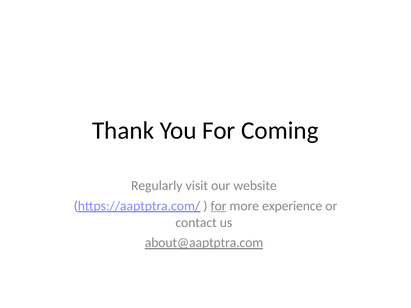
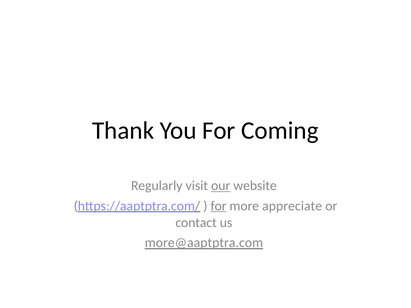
our underline: none -> present (221, 186)
experience: experience -> appreciate (292, 206)
about@aaptptra.com: about@aaptptra.com -> more@aaptptra.com (204, 243)
